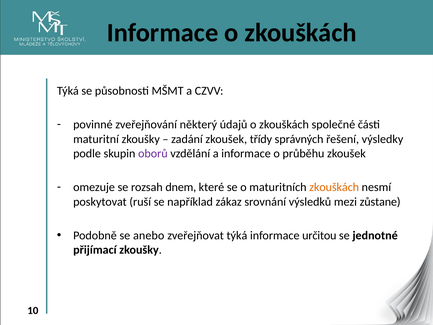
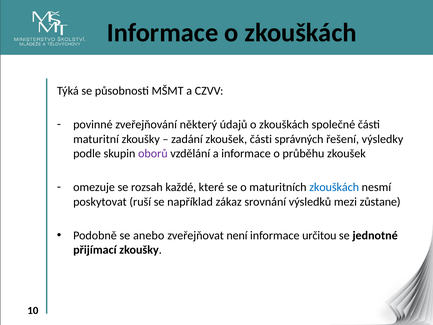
zkoušek třídy: třídy -> části (261, 139)
dnem: dnem -> každé (181, 187)
zkouškách colour: orange -> blue (334, 187)
zveřejňovat týká: týká -> není (237, 235)
